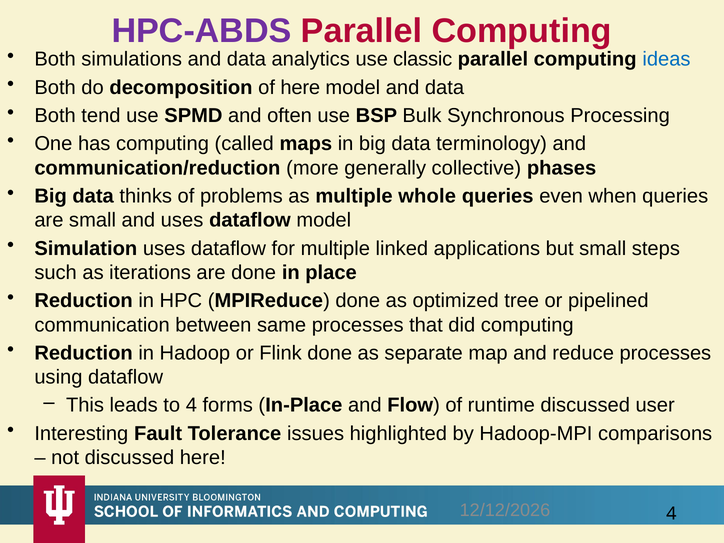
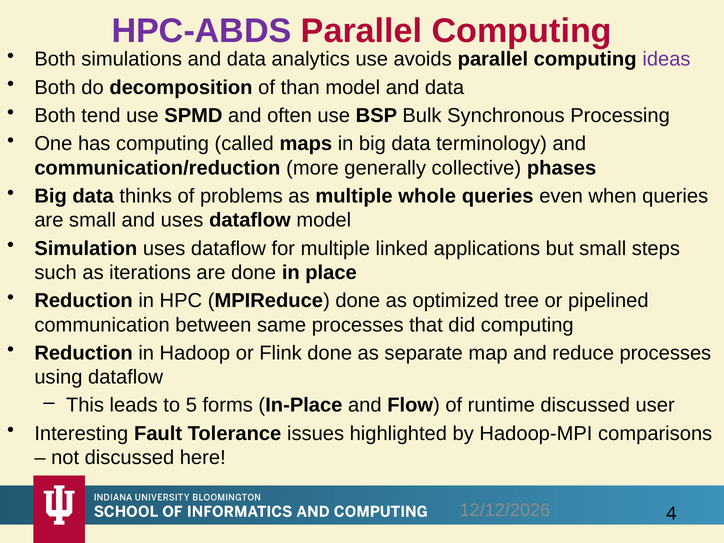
classic: classic -> avoids (423, 59)
ideas colour: blue -> purple (666, 59)
of here: here -> than (300, 88)
to 4: 4 -> 5 (191, 405)
